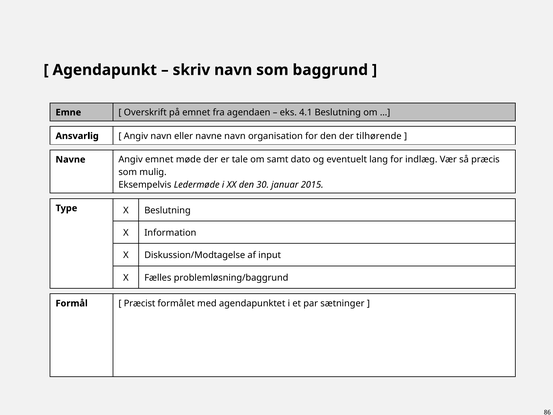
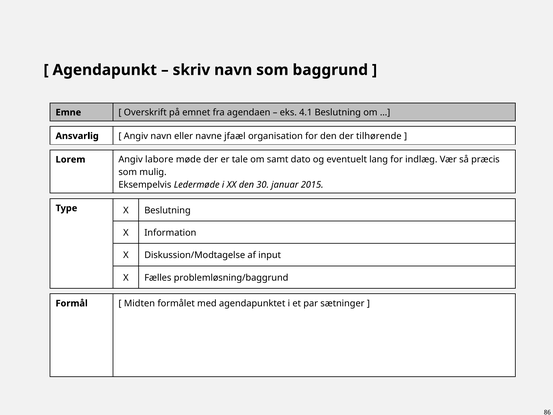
navne navn: navn -> jfaæl (235, 136)
Navne: Navne -> Lorem (70, 159)
Angiv emnet: emnet -> labore (159, 159)
Præcist: Præcist -> Midten (139, 303)
